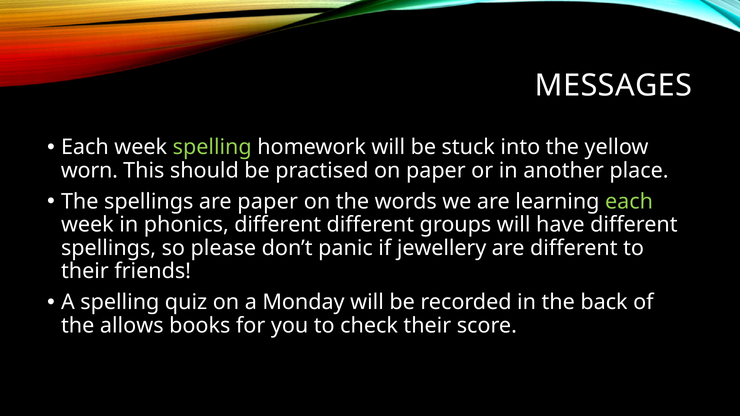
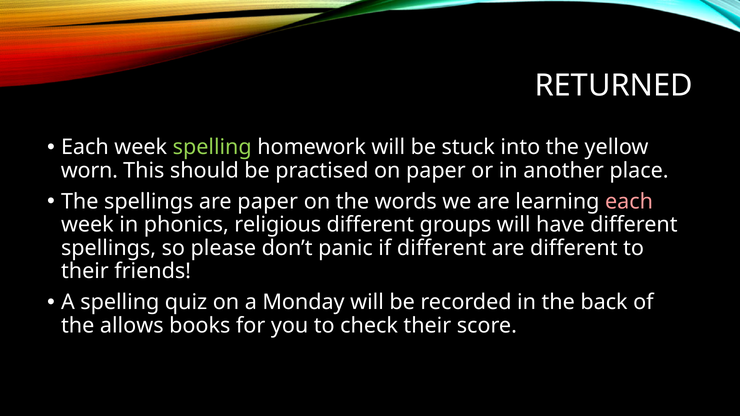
MESSAGES: MESSAGES -> RETURNED (614, 85)
each colour: light green -> pink (629, 202)
phonics different: different -> religious (278, 225)
if jewellery: jewellery -> different (441, 248)
